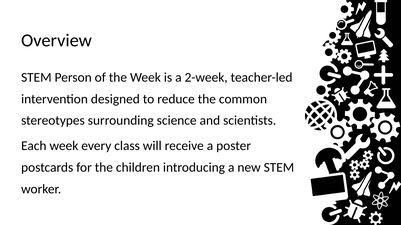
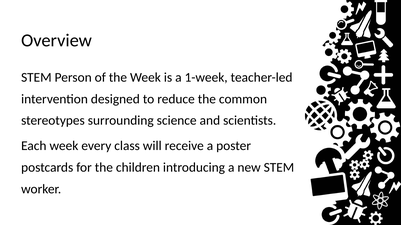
2-week: 2-week -> 1-week (206, 78)
